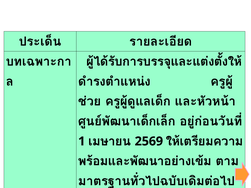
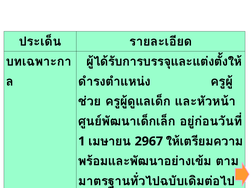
2569: 2569 -> 2967 (149, 141)
